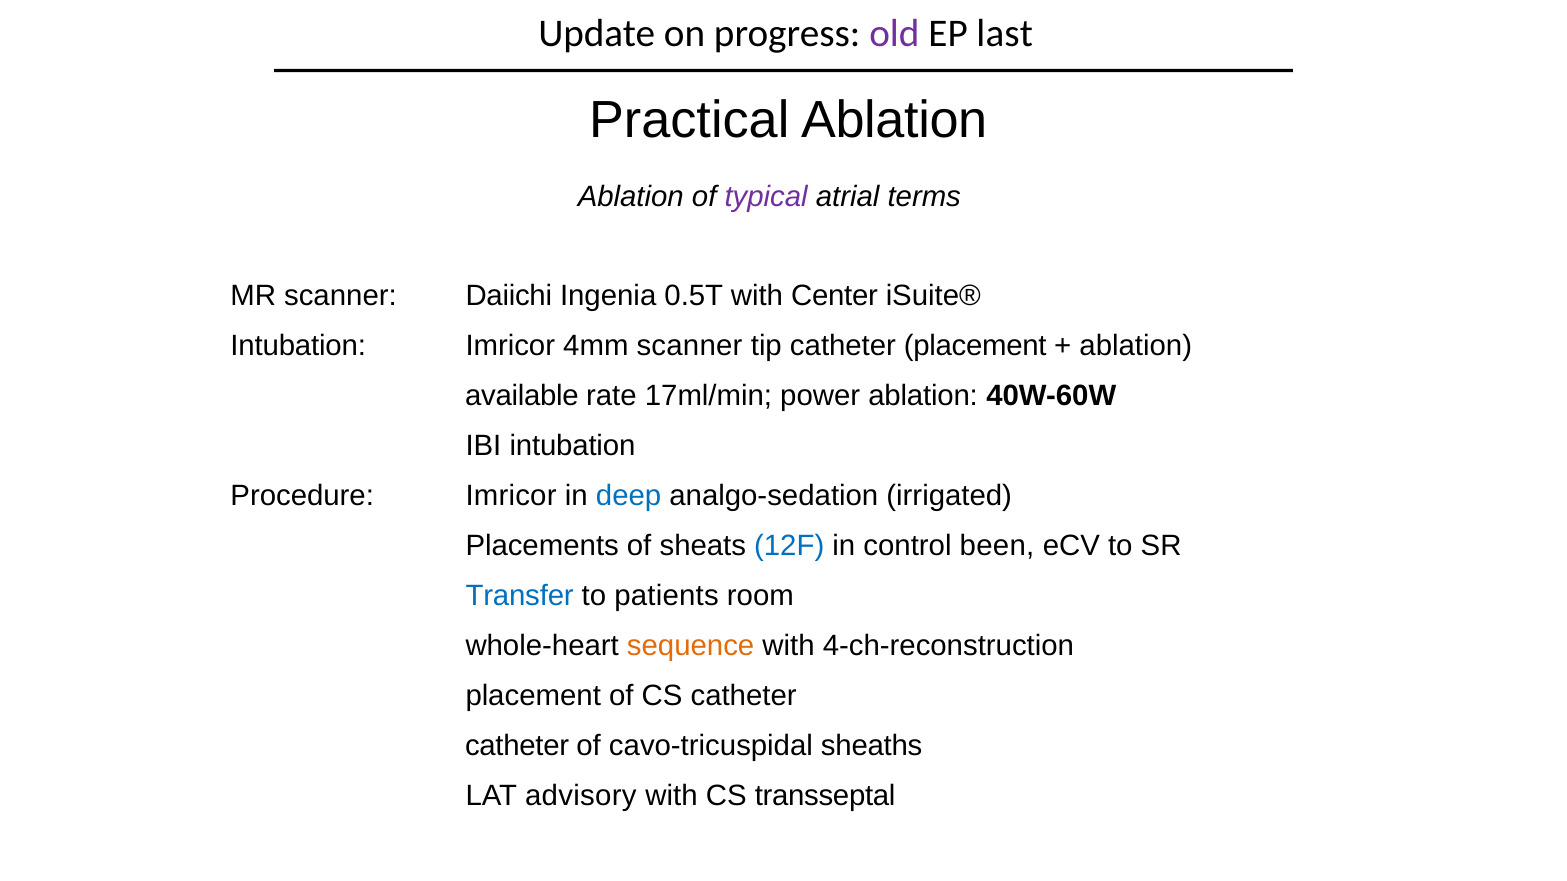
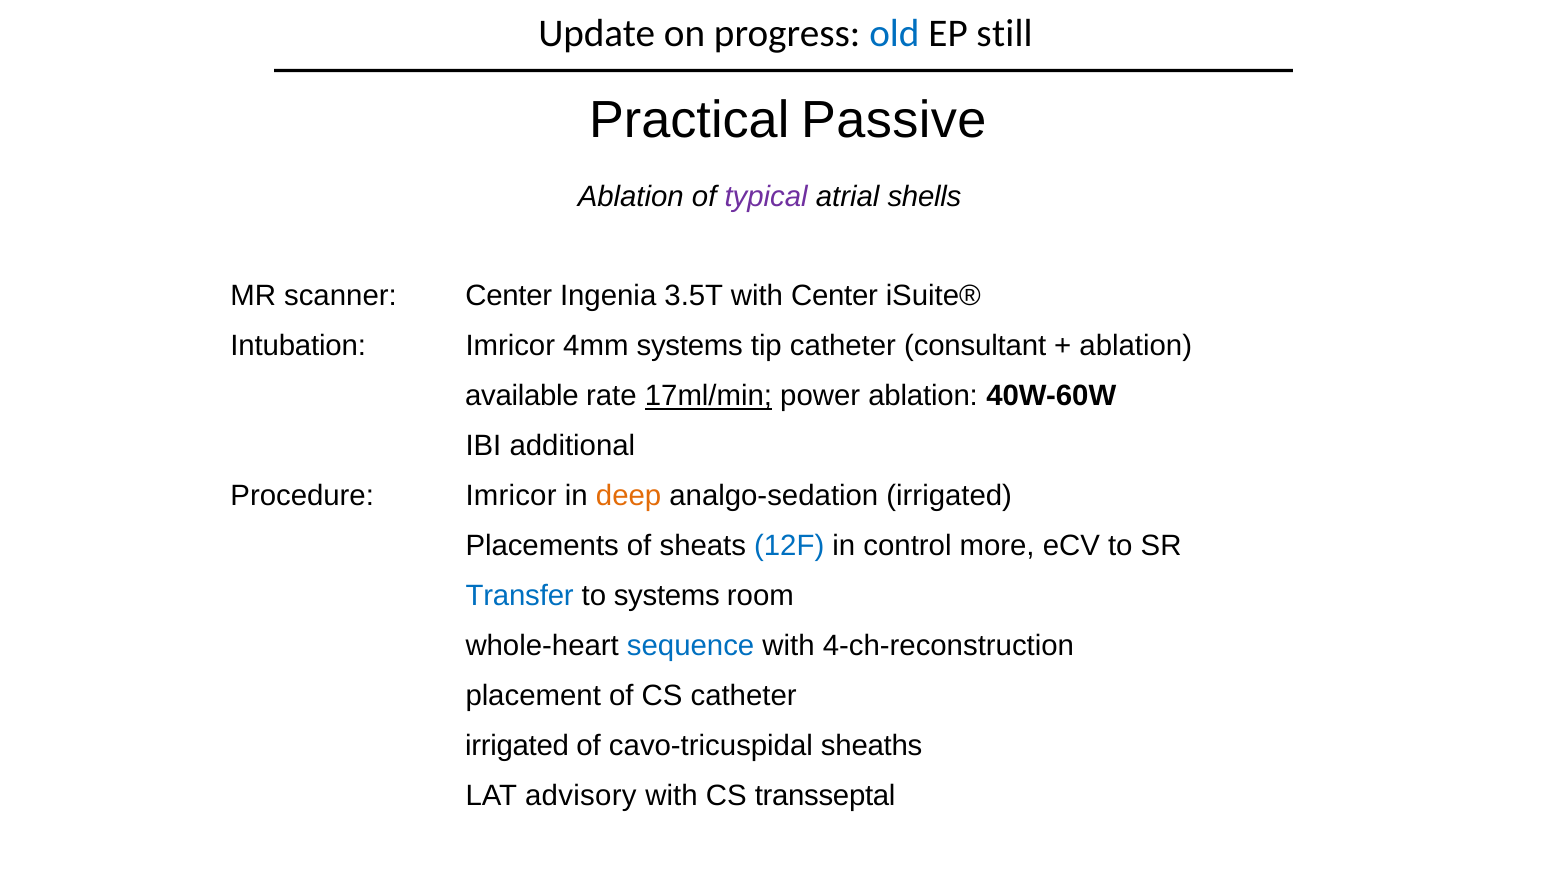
old colour: purple -> blue (894, 34)
last: last -> still (1005, 34)
Practical Ablation: Ablation -> Passive (894, 120)
terms: terms -> shells (924, 196)
scanner Daiichi: Daiichi -> Center (509, 296)
0.5T: 0.5T -> 3.5T (694, 296)
4mm scanner: scanner -> systems (690, 346)
catheter placement: placement -> consultant (975, 346)
17ml/min underline: none -> present (708, 396)
IBI intubation: intubation -> additional (572, 446)
deep colour: blue -> orange (629, 496)
been: been -> more (997, 546)
to patients: patients -> systems (667, 596)
sequence colour: orange -> blue (691, 646)
catheter: catheter -> irrigated (517, 746)
